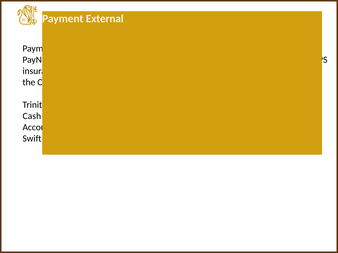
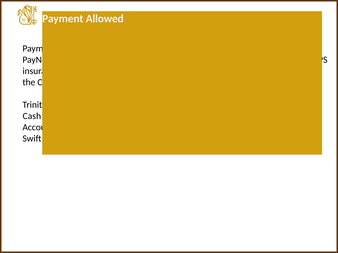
External: External -> Allowed (105, 19)
